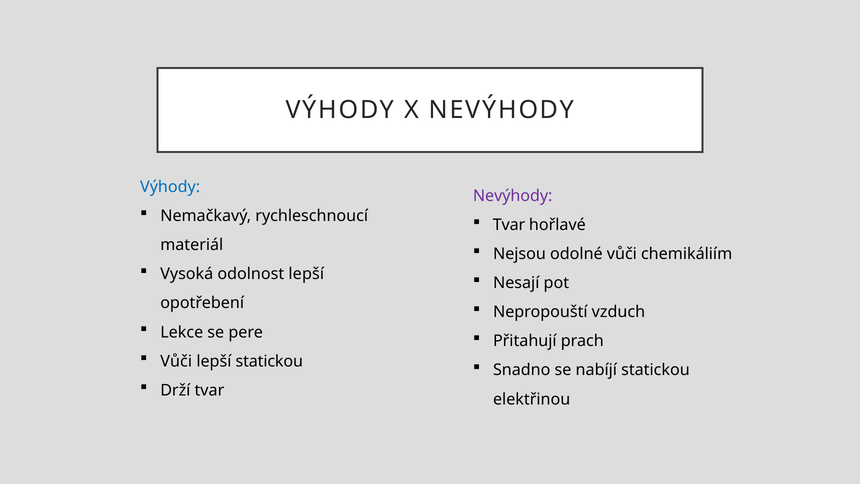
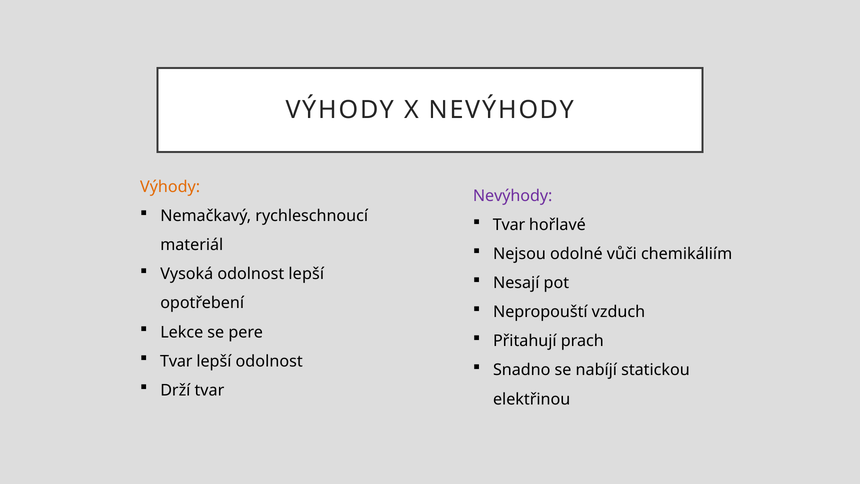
Výhody colour: blue -> orange (170, 187)
Vůči: Vůči -> Tvar (176, 361)
lepší statickou: statickou -> odolnost (269, 361)
